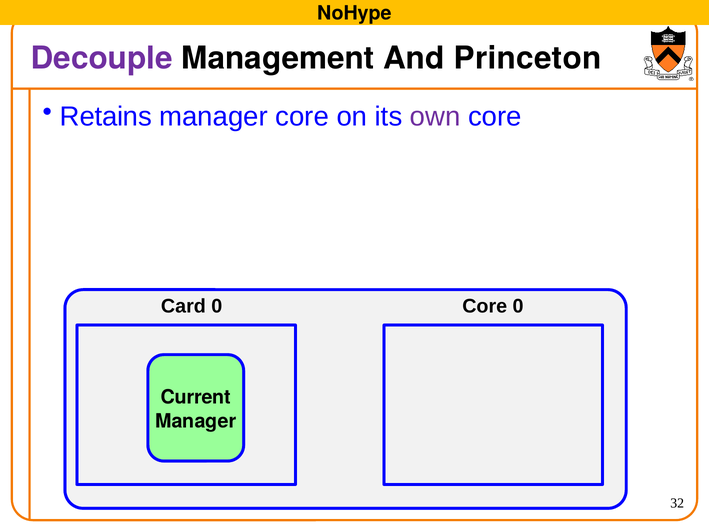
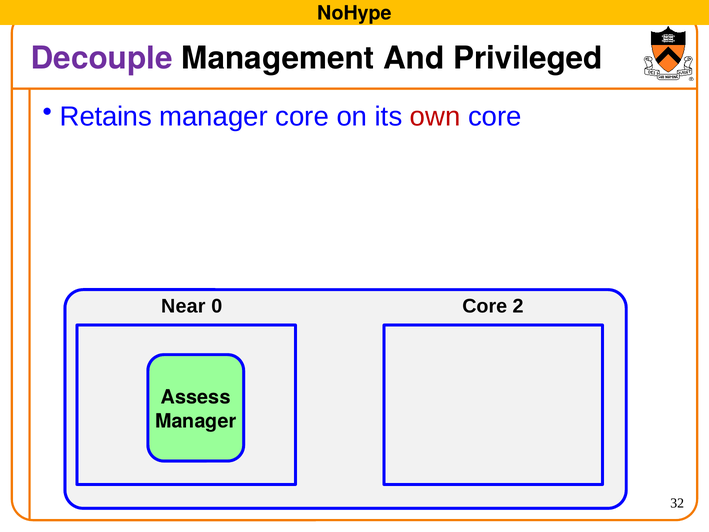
Princeton: Princeton -> Privileged (528, 58)
own colour: purple -> red (435, 117)
Card: Card -> Near (183, 306)
Core 0: 0 -> 2 (518, 306)
Current: Current -> Assess (196, 397)
